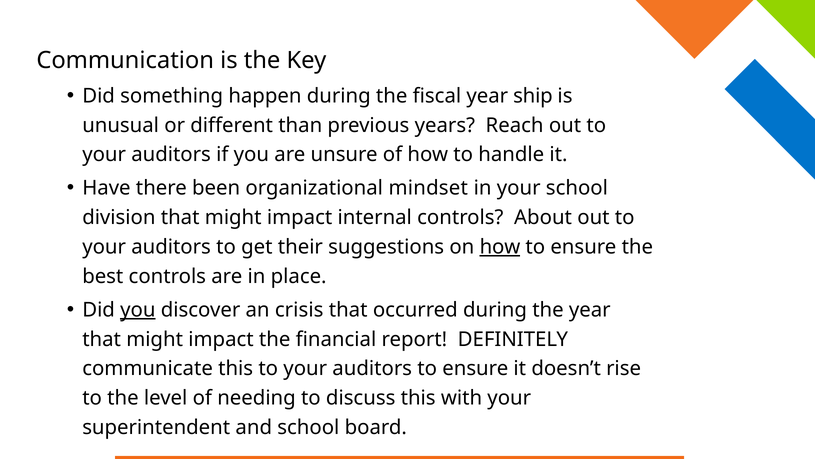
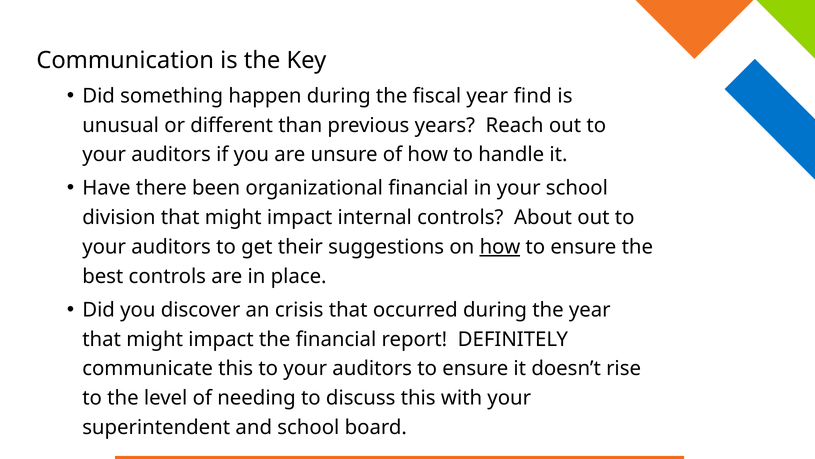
ship: ship -> find (533, 96)
organizational mindset: mindset -> financial (428, 188)
you underline: present -> none (138, 310)
